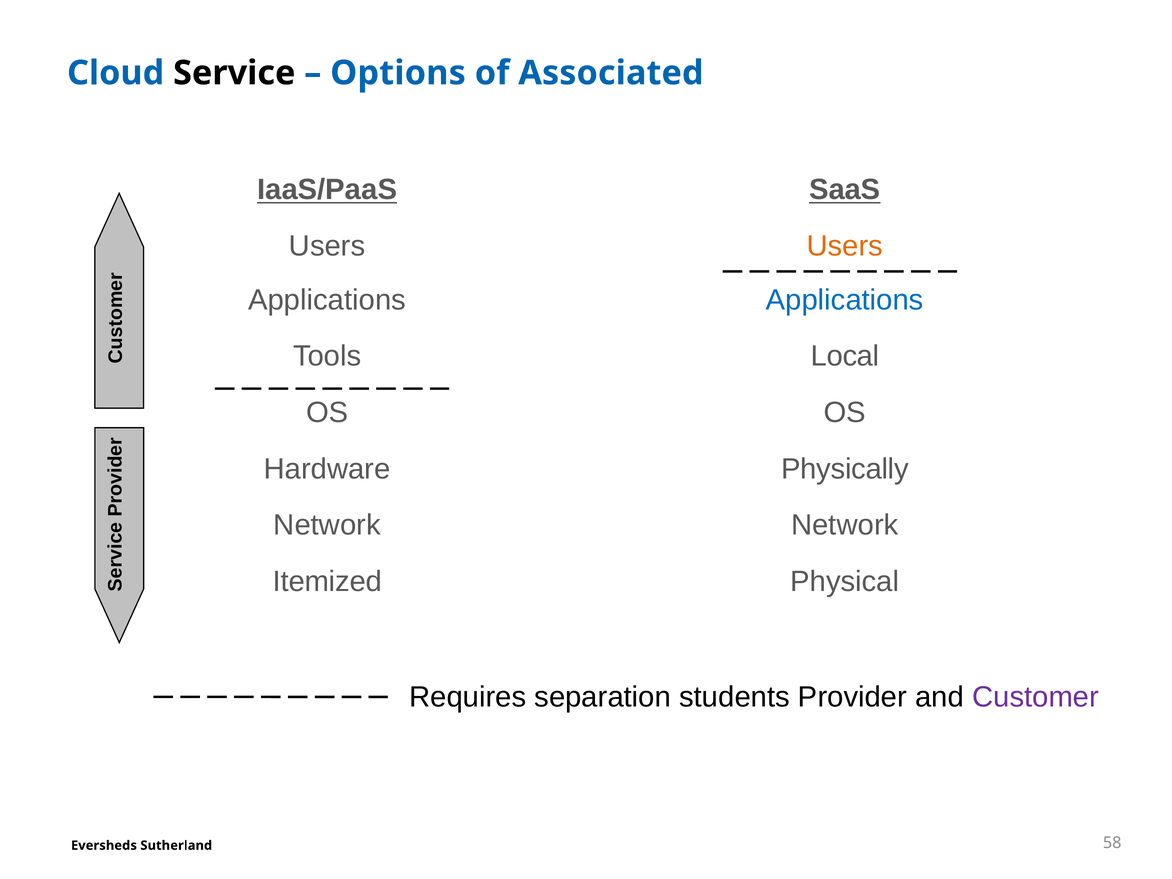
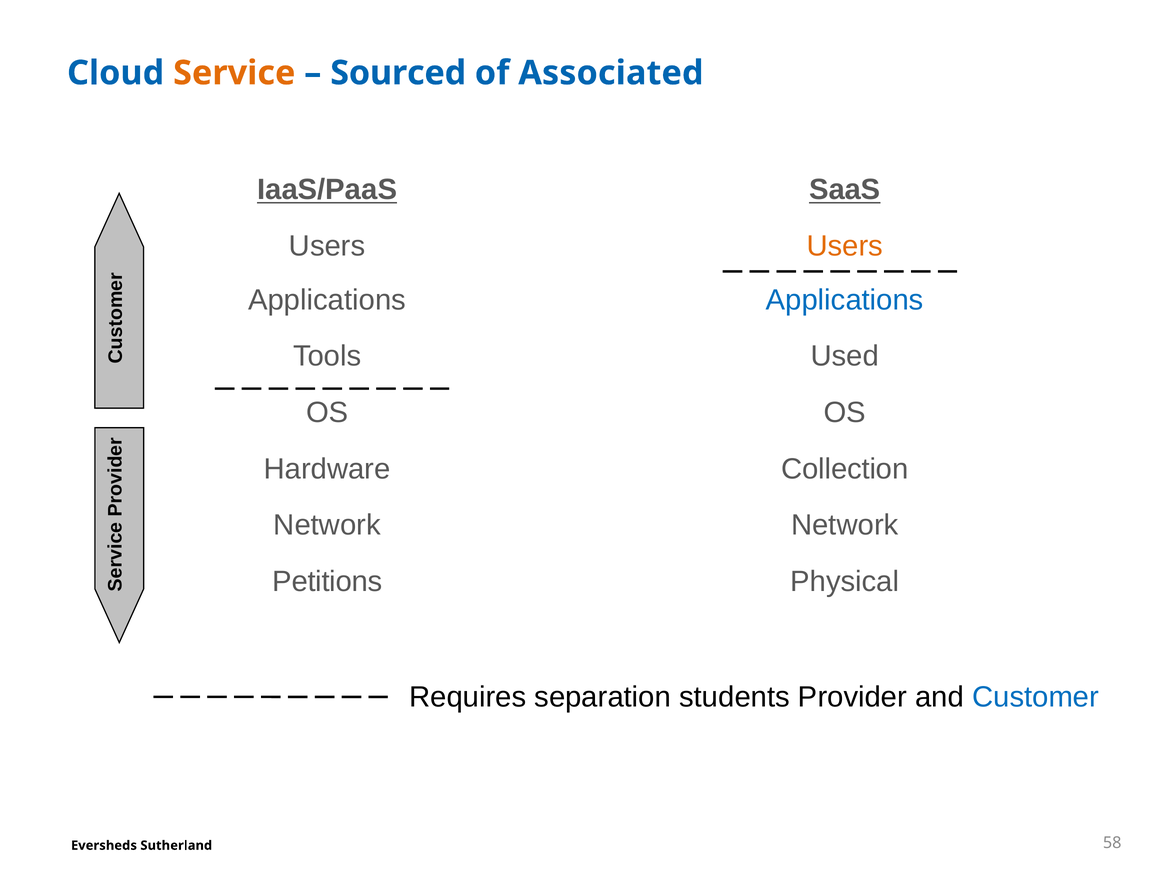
Service colour: black -> orange (234, 73)
Options: Options -> Sourced (398, 73)
Local: Local -> Used (845, 356)
Physically: Physically -> Collection (845, 469)
Itemized: Itemized -> Petitions (327, 582)
Customer colour: purple -> blue (1036, 697)
